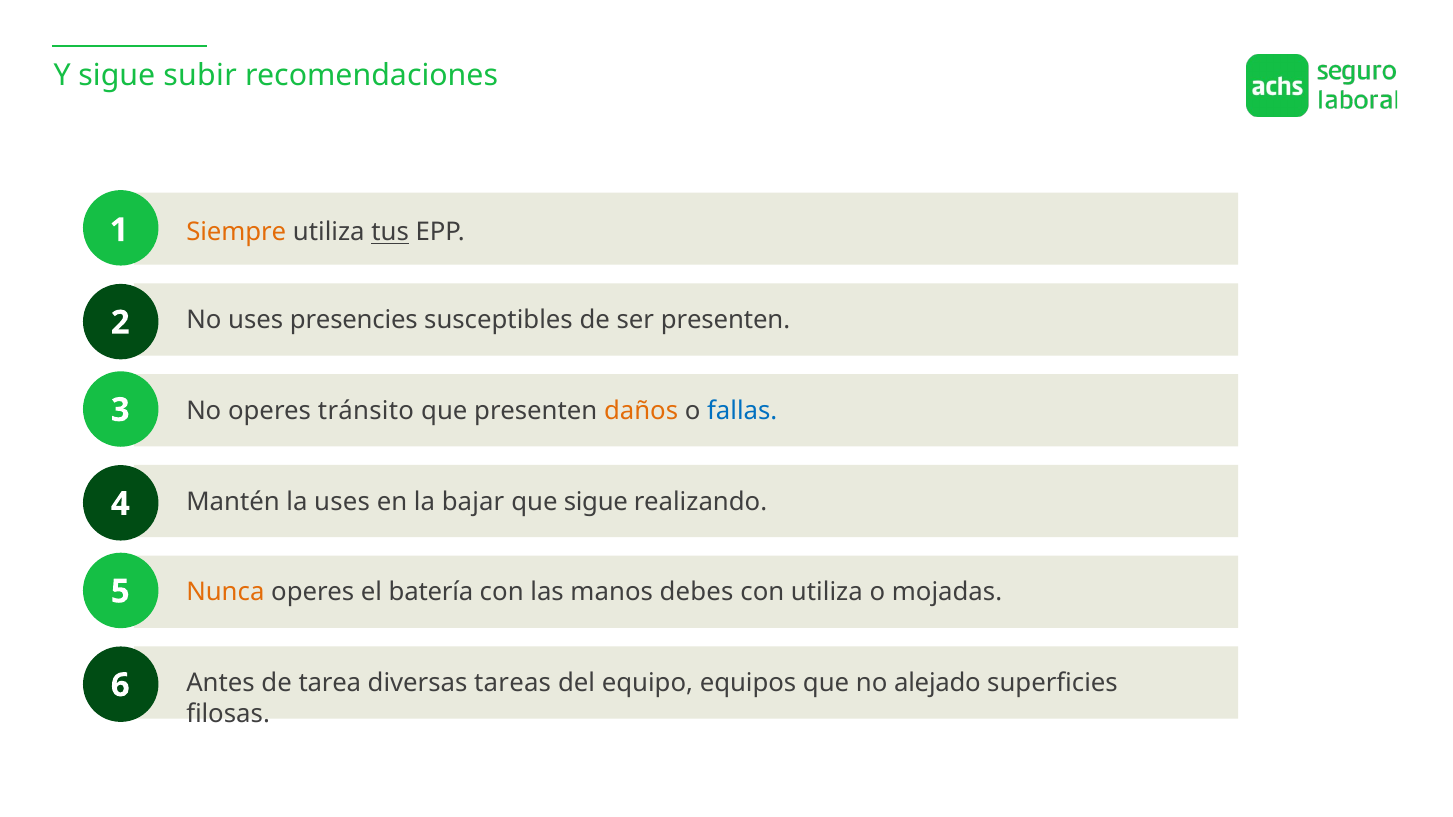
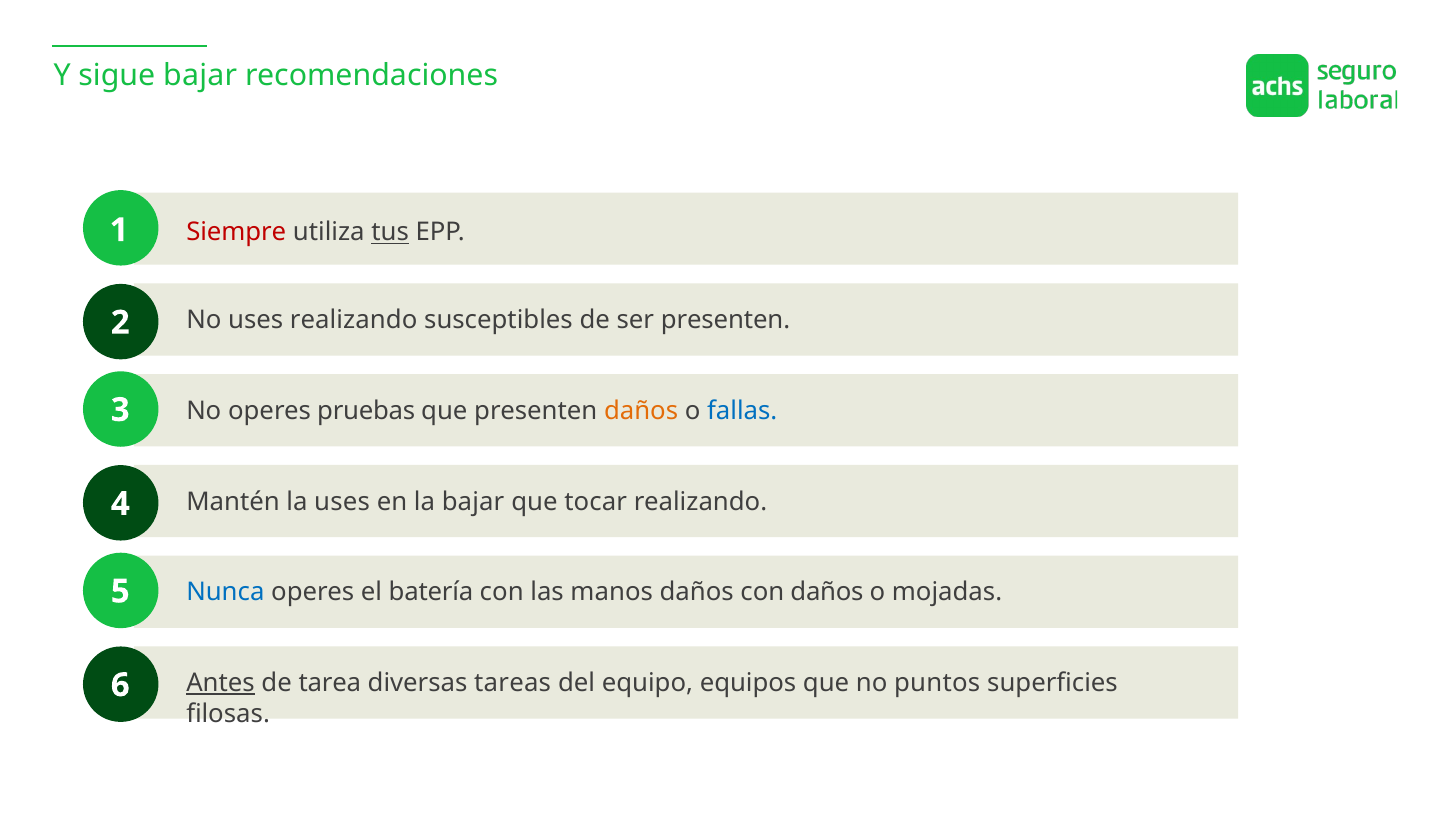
sigue subir: subir -> bajar (200, 75)
Siempre colour: orange -> red (236, 232)
uses presencies: presencies -> realizando (354, 320)
tránsito: tránsito -> pruebas (366, 411)
que sigue: sigue -> tocar (596, 502)
Nunca colour: orange -> blue (225, 593)
manos debes: debes -> daños (697, 593)
con utiliza: utiliza -> daños (827, 593)
Antes underline: none -> present (220, 683)
alejado: alejado -> puntos (937, 683)
